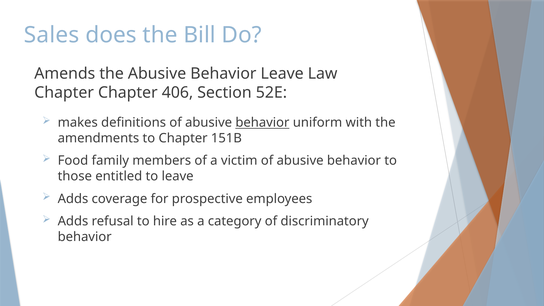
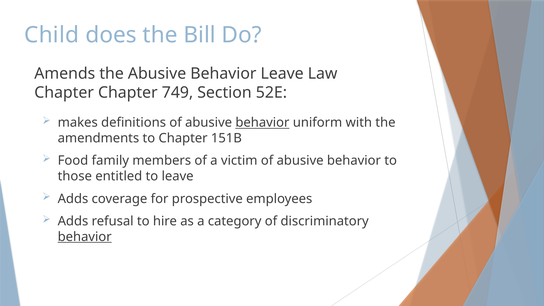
Sales: Sales -> Child (52, 35)
406: 406 -> 749 (178, 93)
behavior underline: none -> present (85, 237)
